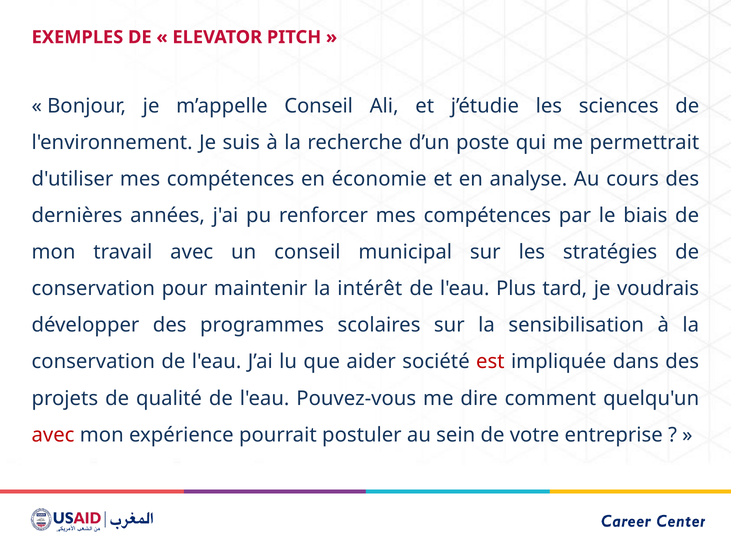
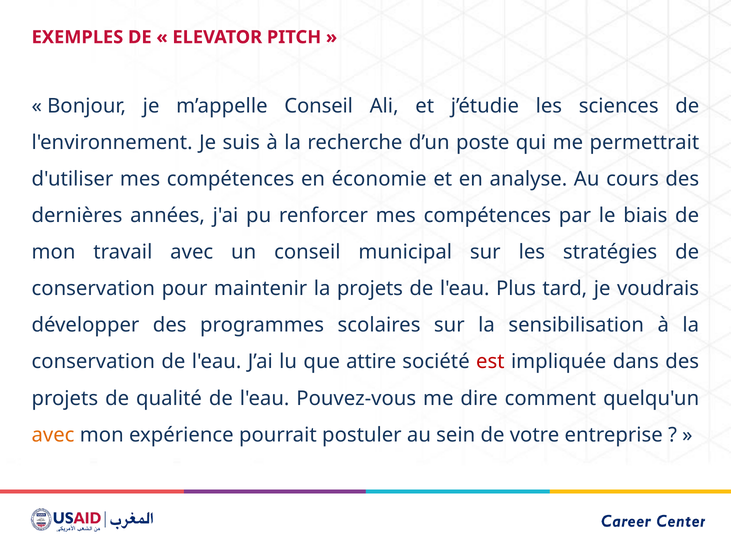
la intérêt: intérêt -> projets (370, 289)
aider: aider -> attire (371, 362)
avec colour: red -> orange (53, 435)
